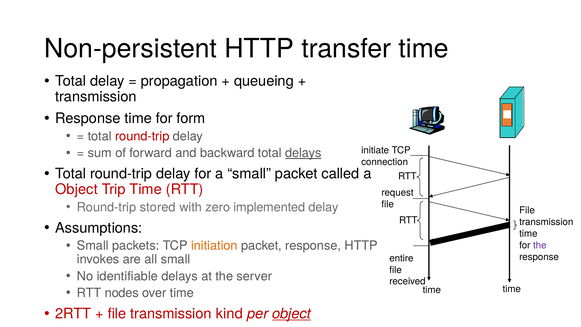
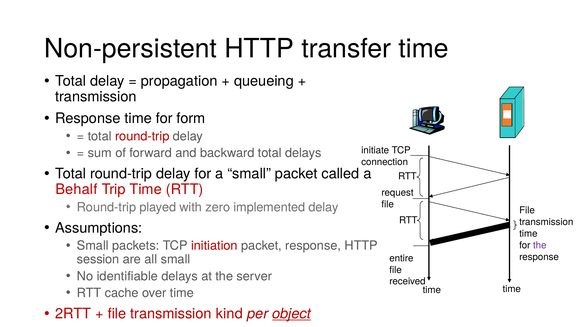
delays underline: present -> none (303, 153)
Object: Object -> Behalf (76, 189)
stored: stored -> played (158, 207)
initiation colour: orange -> red (214, 246)
invokes: invokes -> session (98, 259)
nodes: nodes -> cache (122, 293)
